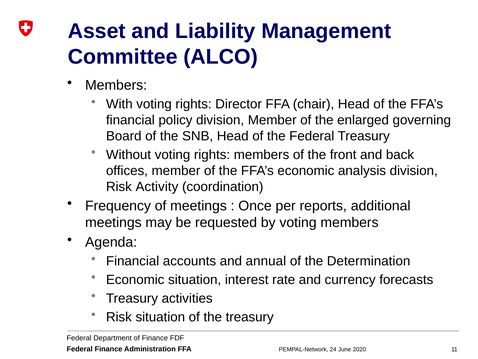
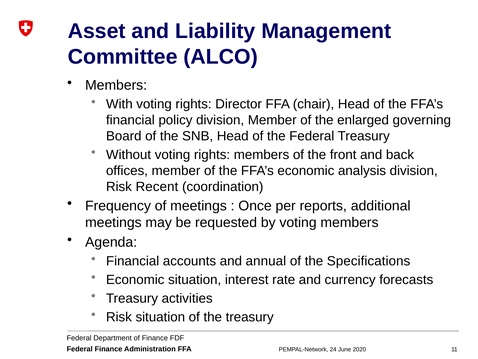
Activity: Activity -> Recent (157, 186)
Determination: Determination -> Specifications (369, 261)
